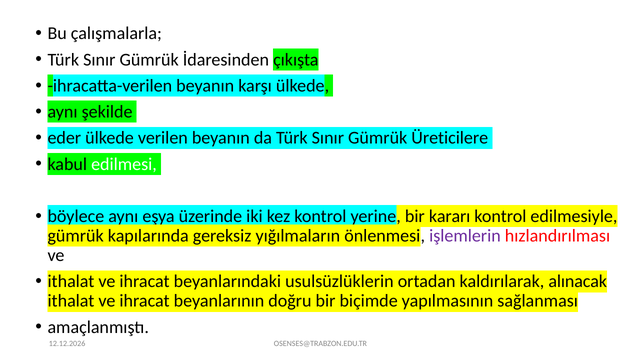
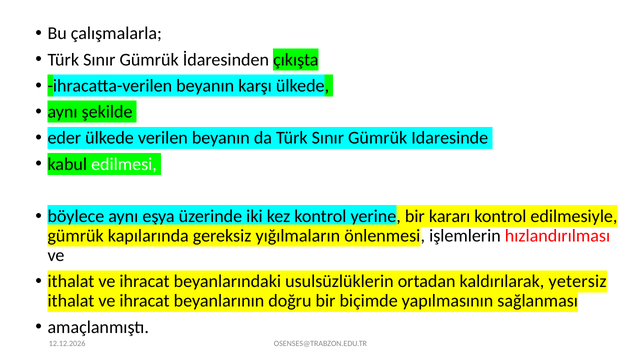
Üreticilere: Üreticilere -> Idaresinde (450, 138)
işlemlerin colour: purple -> black (465, 236)
alınacak: alınacak -> yetersiz (578, 282)
